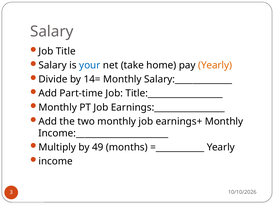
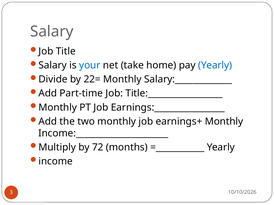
Yearly colour: orange -> blue (215, 65)
14=: 14= -> 22= (92, 79)
49: 49 -> 72 (98, 148)
